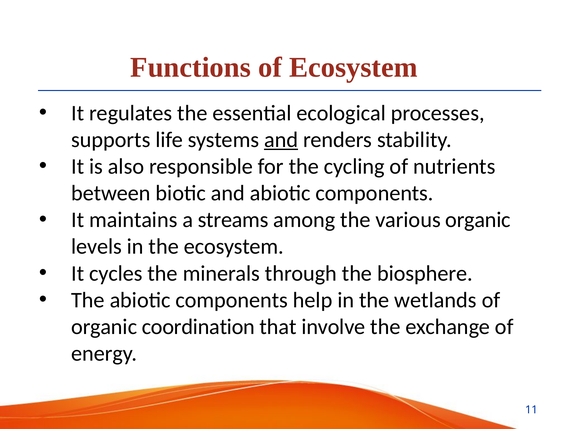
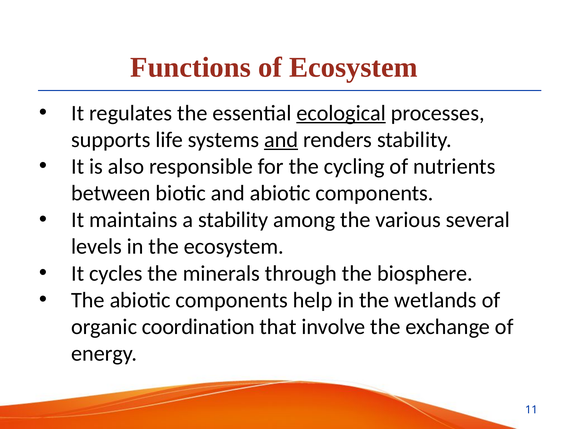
ecological underline: none -> present (341, 113)
a streams: streams -> stability (233, 220)
various organic: organic -> several (478, 220)
